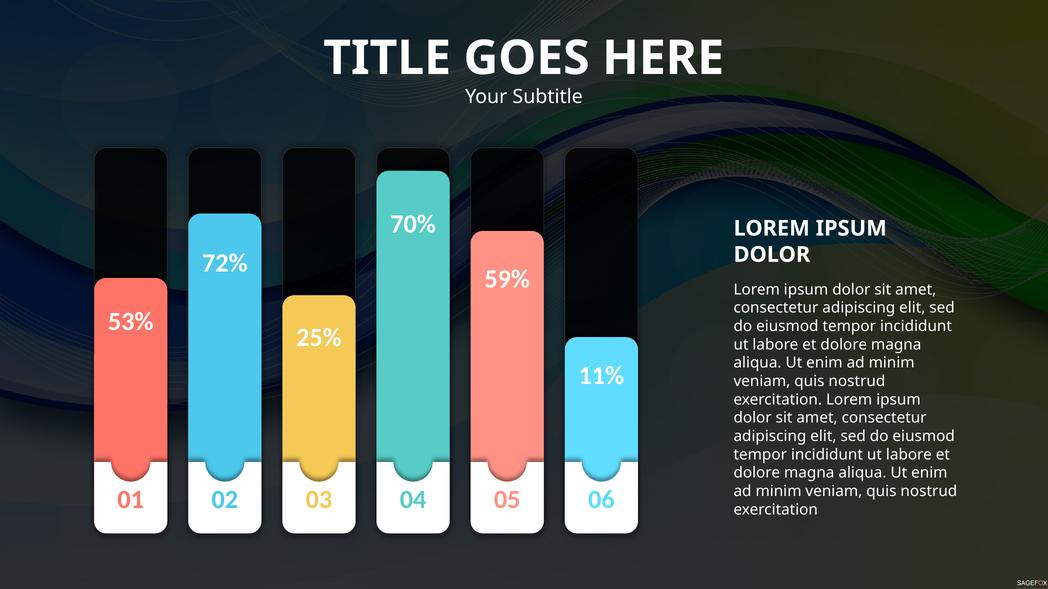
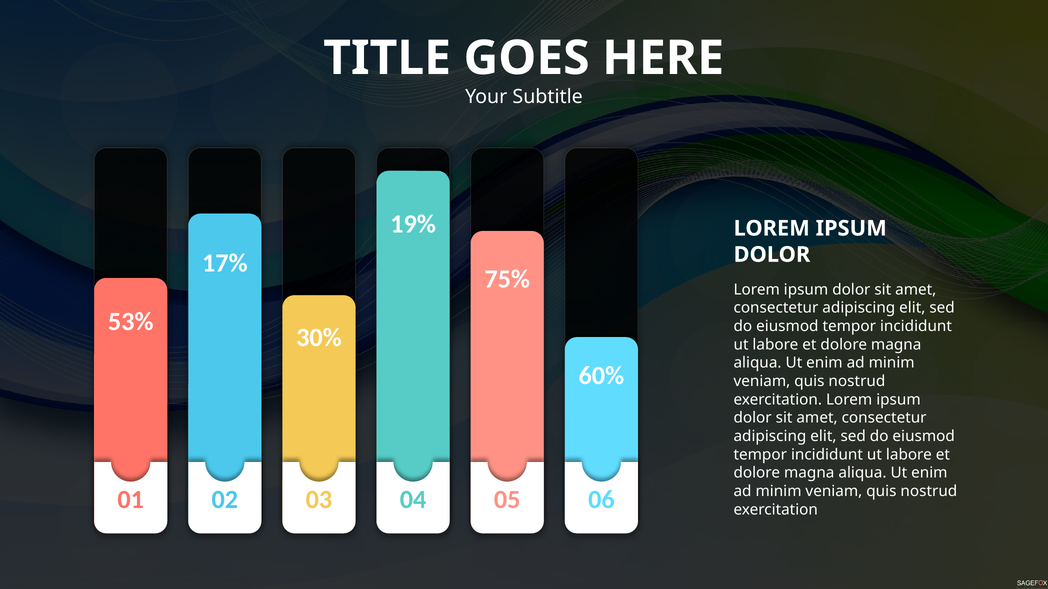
70%: 70% -> 19% (413, 224)
72%: 72% -> 17% (225, 263)
59%: 59% -> 75% (507, 279)
25%: 25% -> 30% (319, 338)
11%: 11% -> 60% (601, 376)
